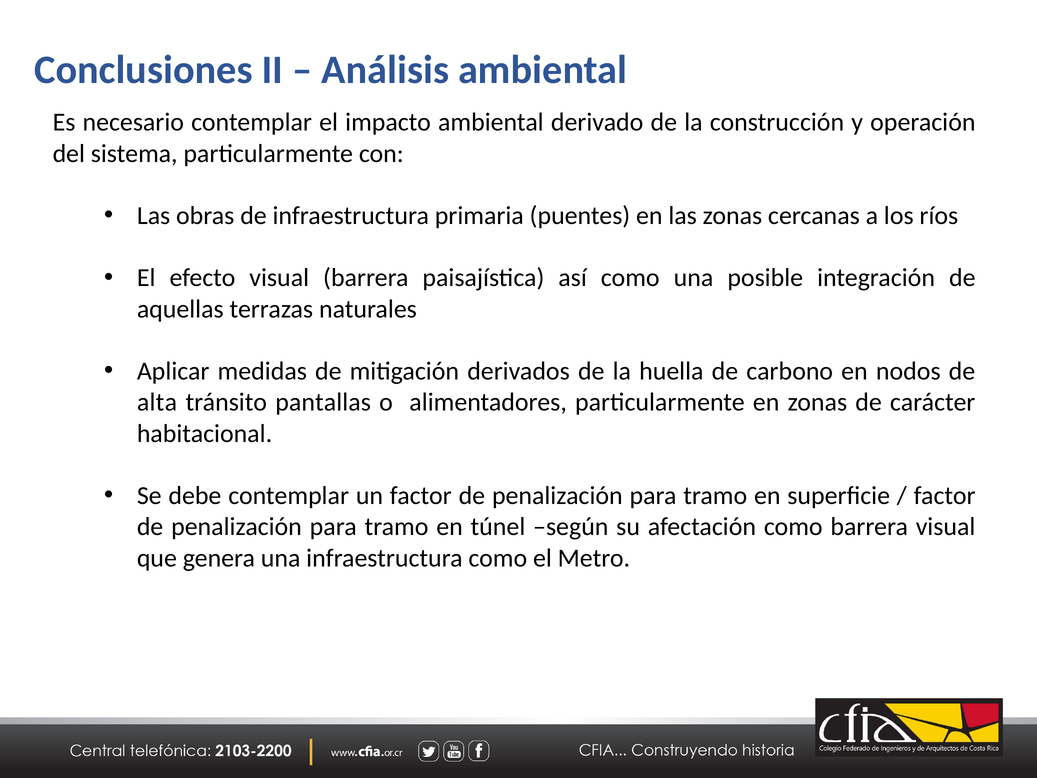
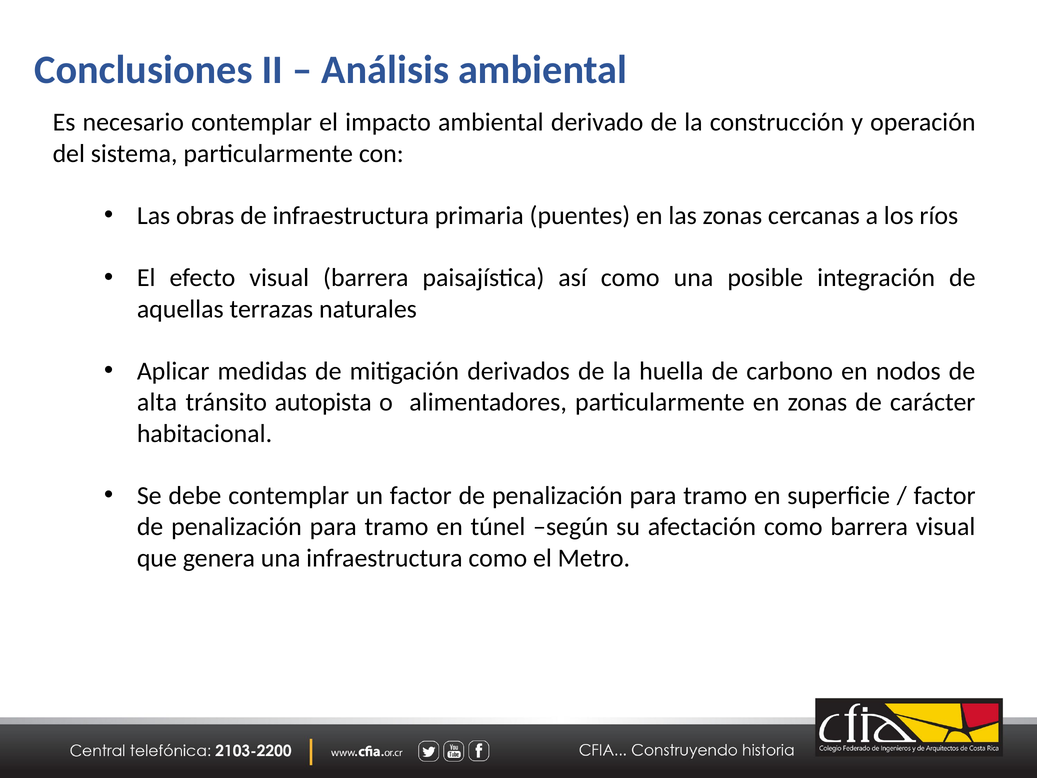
pantallas: pantallas -> autopista (323, 402)
